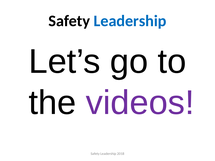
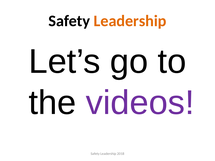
Leadership colour: blue -> orange (130, 21)
